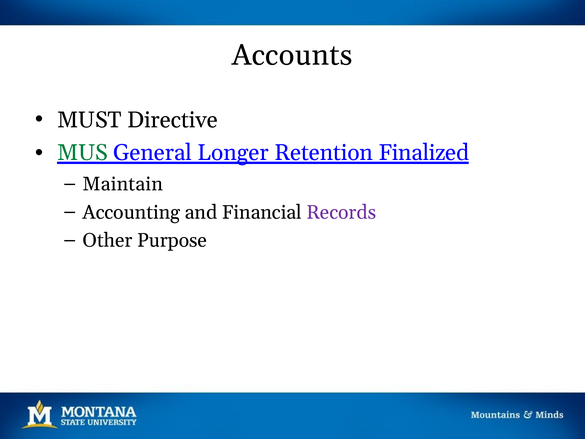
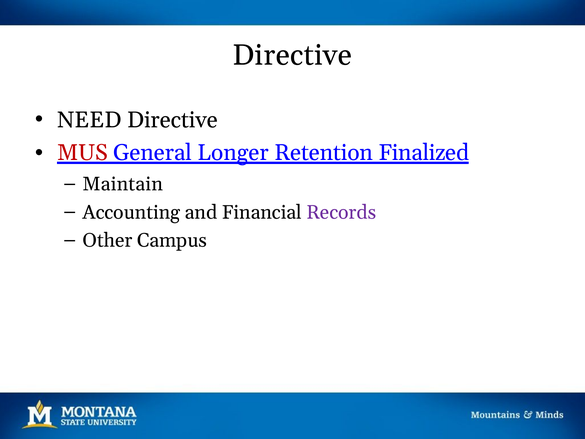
Accounts: Accounts -> Directive (292, 55)
MUST: MUST -> NEED (89, 120)
MUS colour: green -> red (82, 153)
Purpose: Purpose -> Campus (172, 240)
